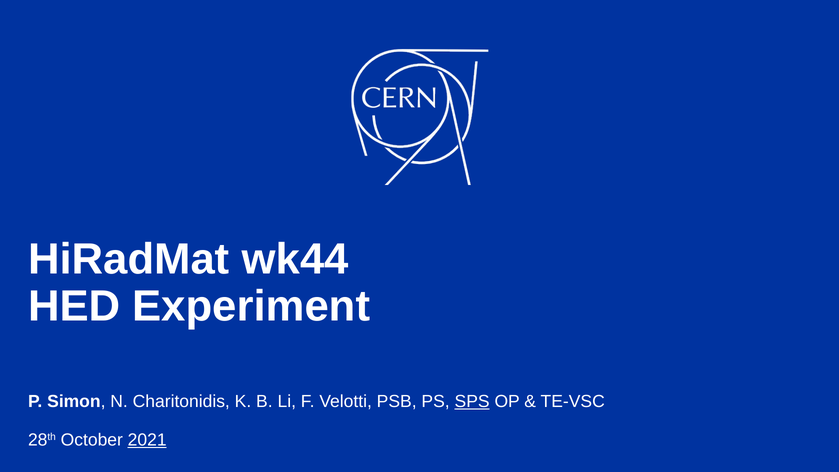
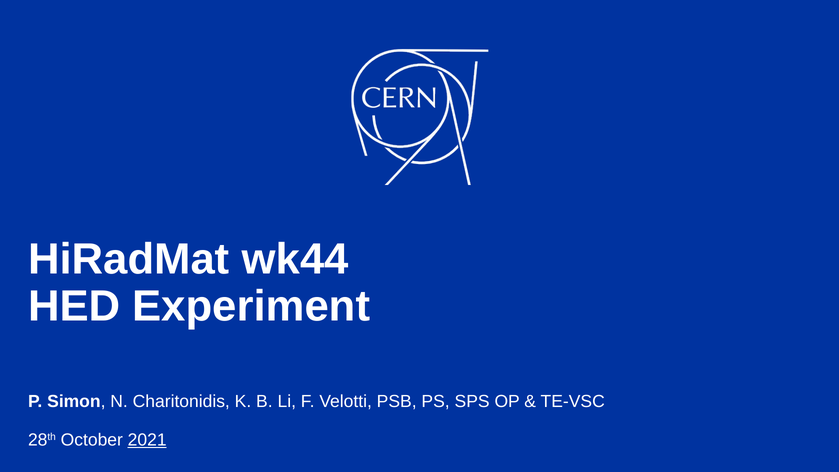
SPS underline: present -> none (472, 402)
